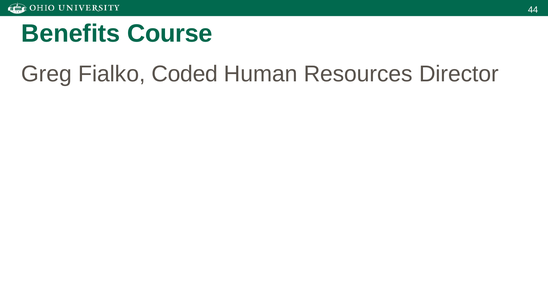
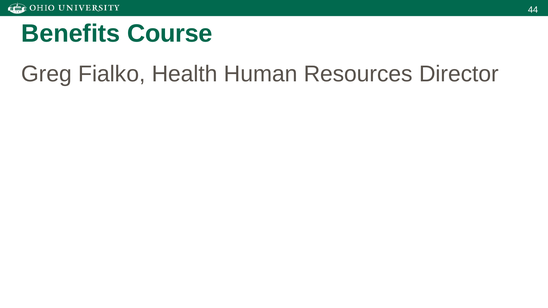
Coded: Coded -> Health (185, 74)
